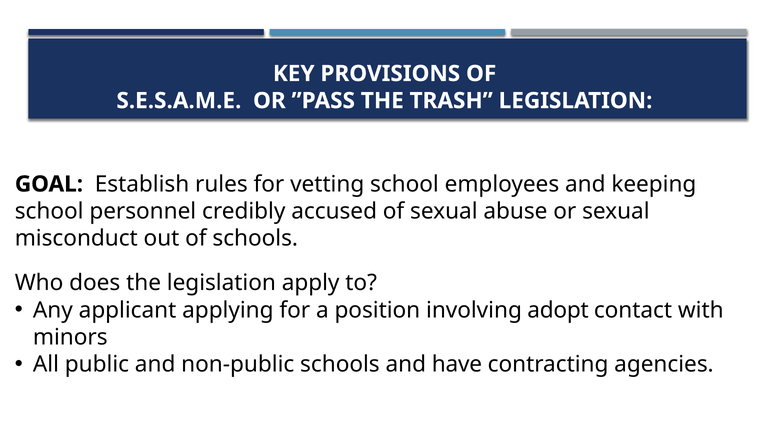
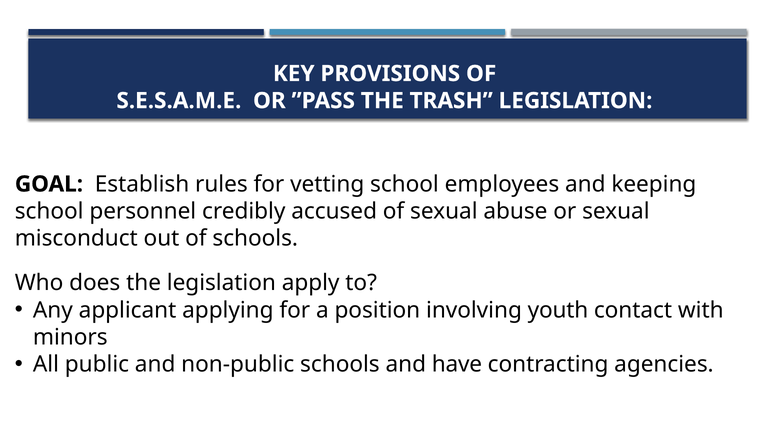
adopt: adopt -> youth (558, 310)
